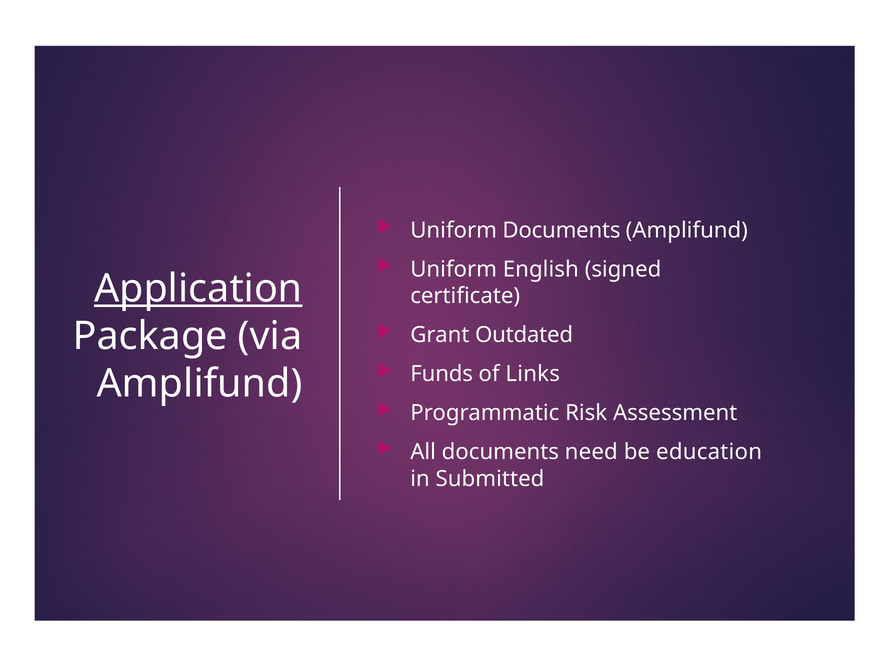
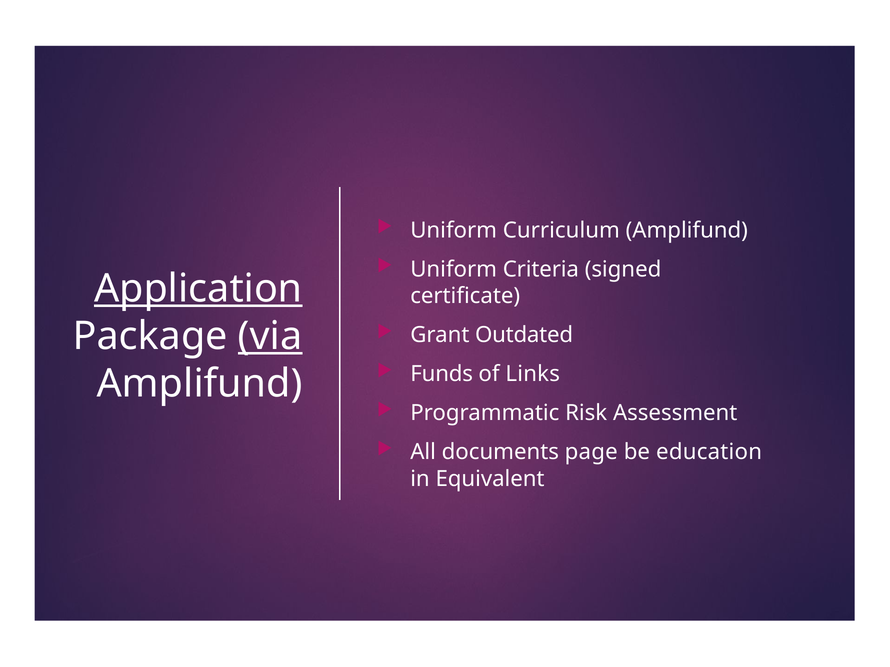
Uniform Documents: Documents -> Curriculum (561, 230)
English: English -> Criteria (541, 270)
via underline: none -> present (270, 336)
need: need -> page (591, 452)
Submitted: Submitted -> Equivalent (490, 479)
